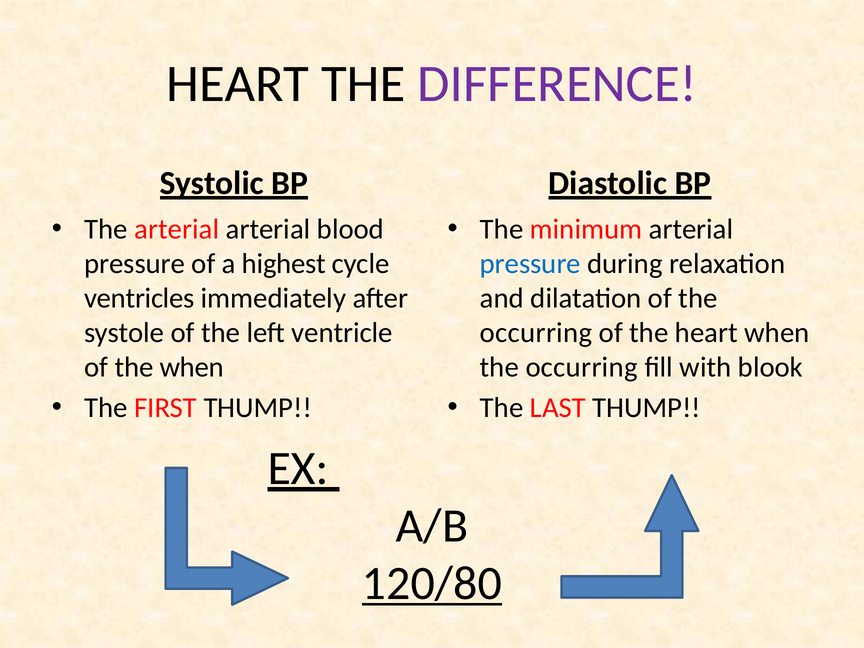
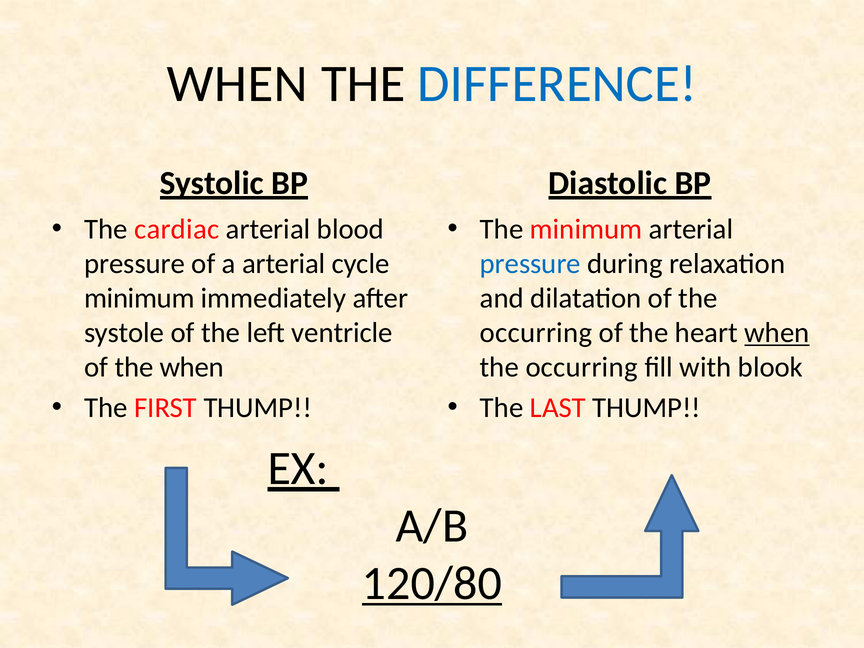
HEART: HEART -> WHEN (237, 84)
DIFFERENCE colour: purple -> blue (557, 84)
The arterial: arterial -> cardiac (177, 229)
a highest: highest -> arterial (284, 264)
ventricles: ventricles -> minimum (139, 298)
when underline: none -> present (777, 333)
